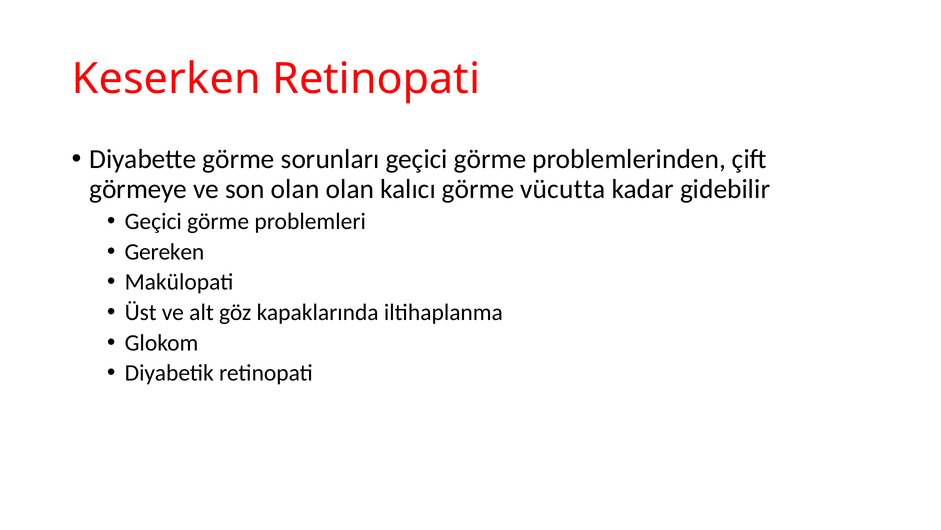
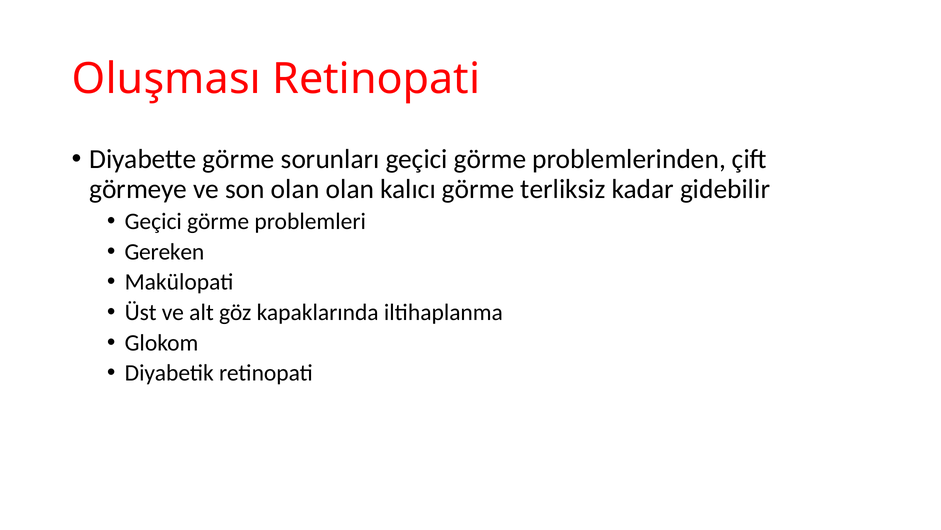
Keserken: Keserken -> Oluşması (166, 79)
vücutta: vücutta -> terliksiz (563, 189)
